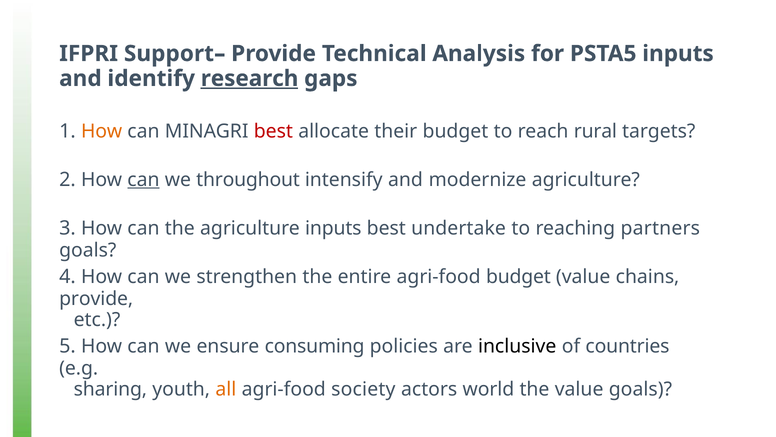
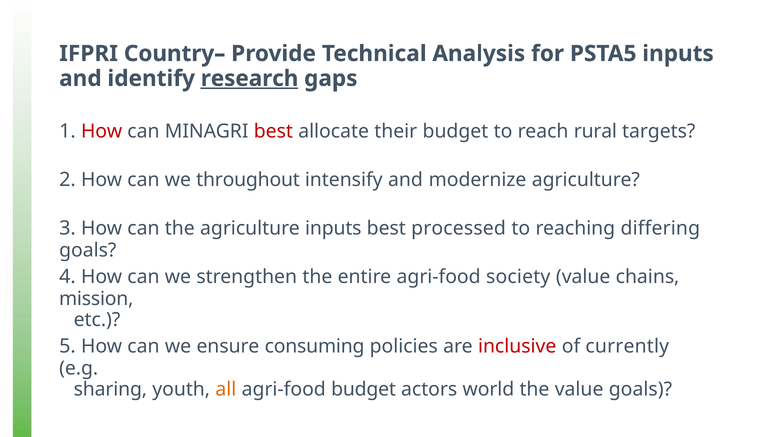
Support–: Support– -> Country– (175, 54)
How colour: orange -> red (102, 131)
can underline: present -> none (143, 179)
undertake: undertake -> processed (459, 228)
partners: partners -> differing (660, 228)
agri-food budget: budget -> society (518, 276)
provide: provide -> mission (96, 299)
inclusive colour: black -> red (517, 346)
countries: countries -> currently (627, 346)
agri-food society: society -> budget (364, 389)
